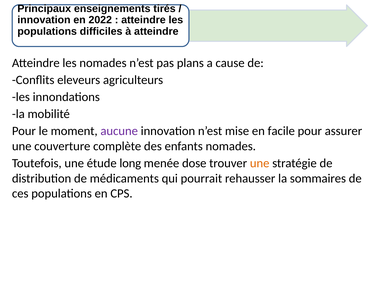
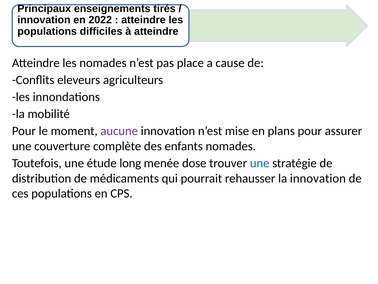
plans: plans -> place (190, 63)
facile: facile -> plans (281, 131)
une colour: orange -> blue (260, 163)
la sommaires: sommaires -> innovation (318, 178)
